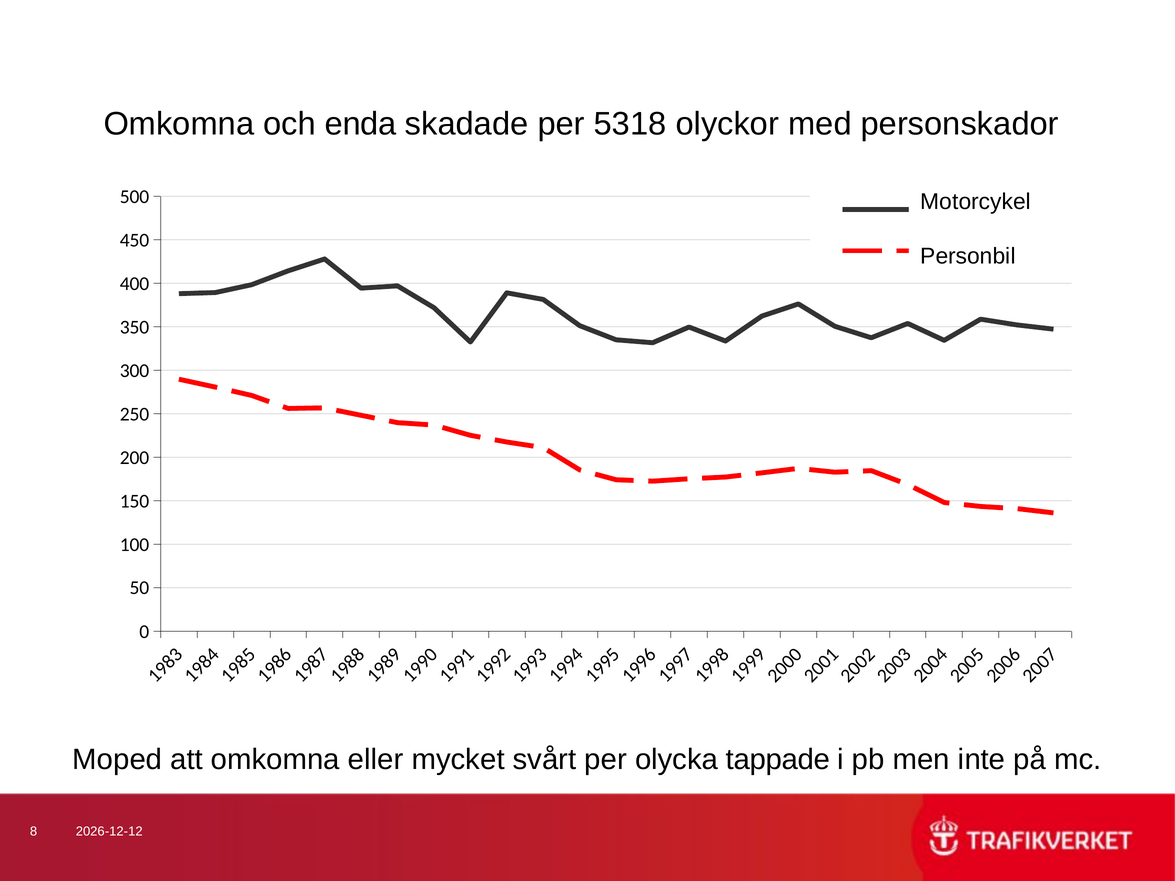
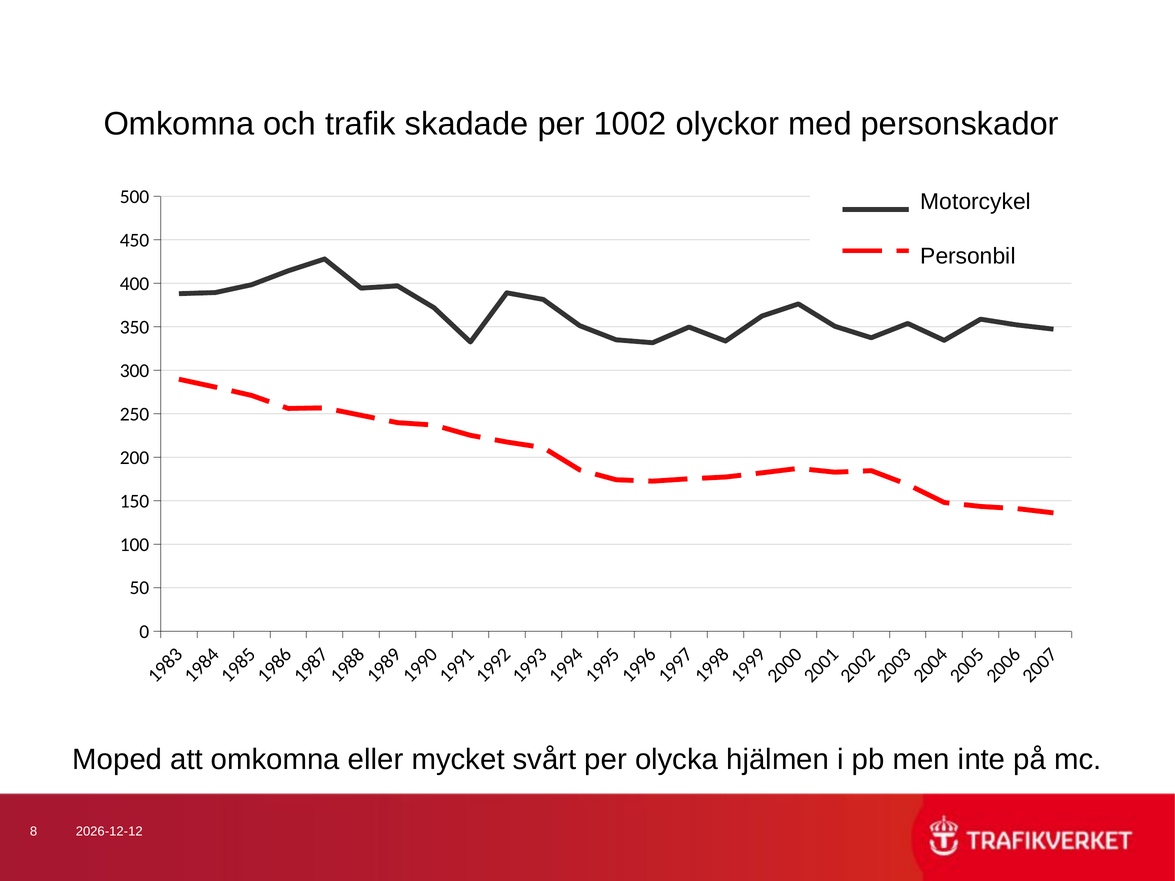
enda: enda -> trafik (360, 124)
5318: 5318 -> 1002 (630, 124)
tappade: tappade -> hjälmen (778, 760)
